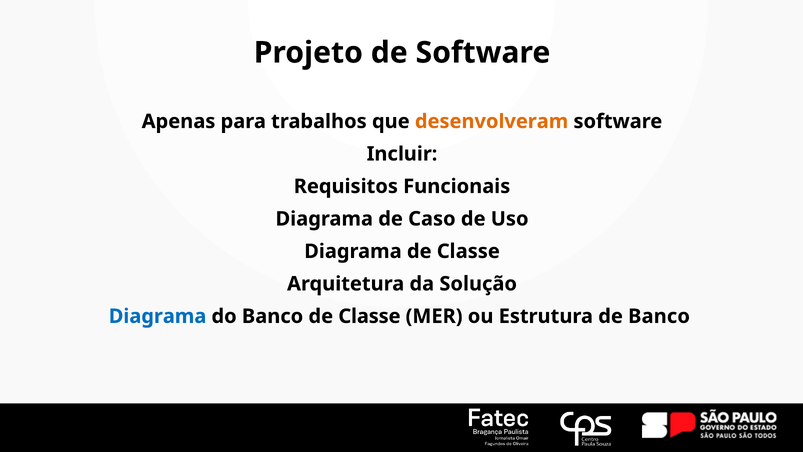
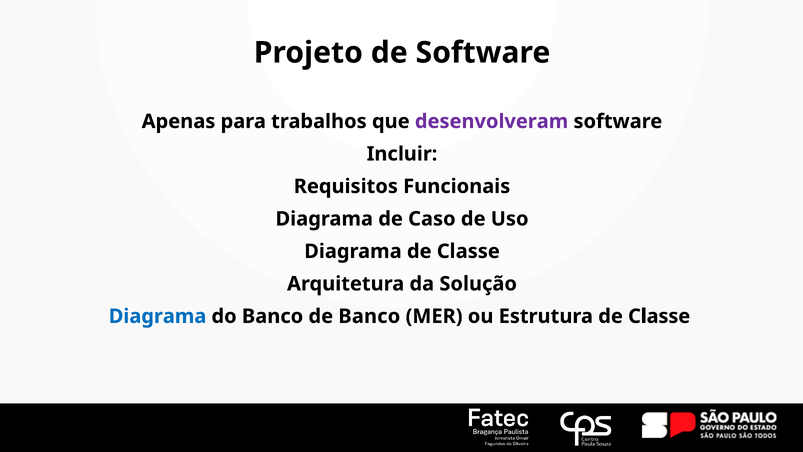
desenvolveram colour: orange -> purple (492, 121)
Banco de Classe: Classe -> Banco (369, 316)
Estrutura de Banco: Banco -> Classe (659, 316)
